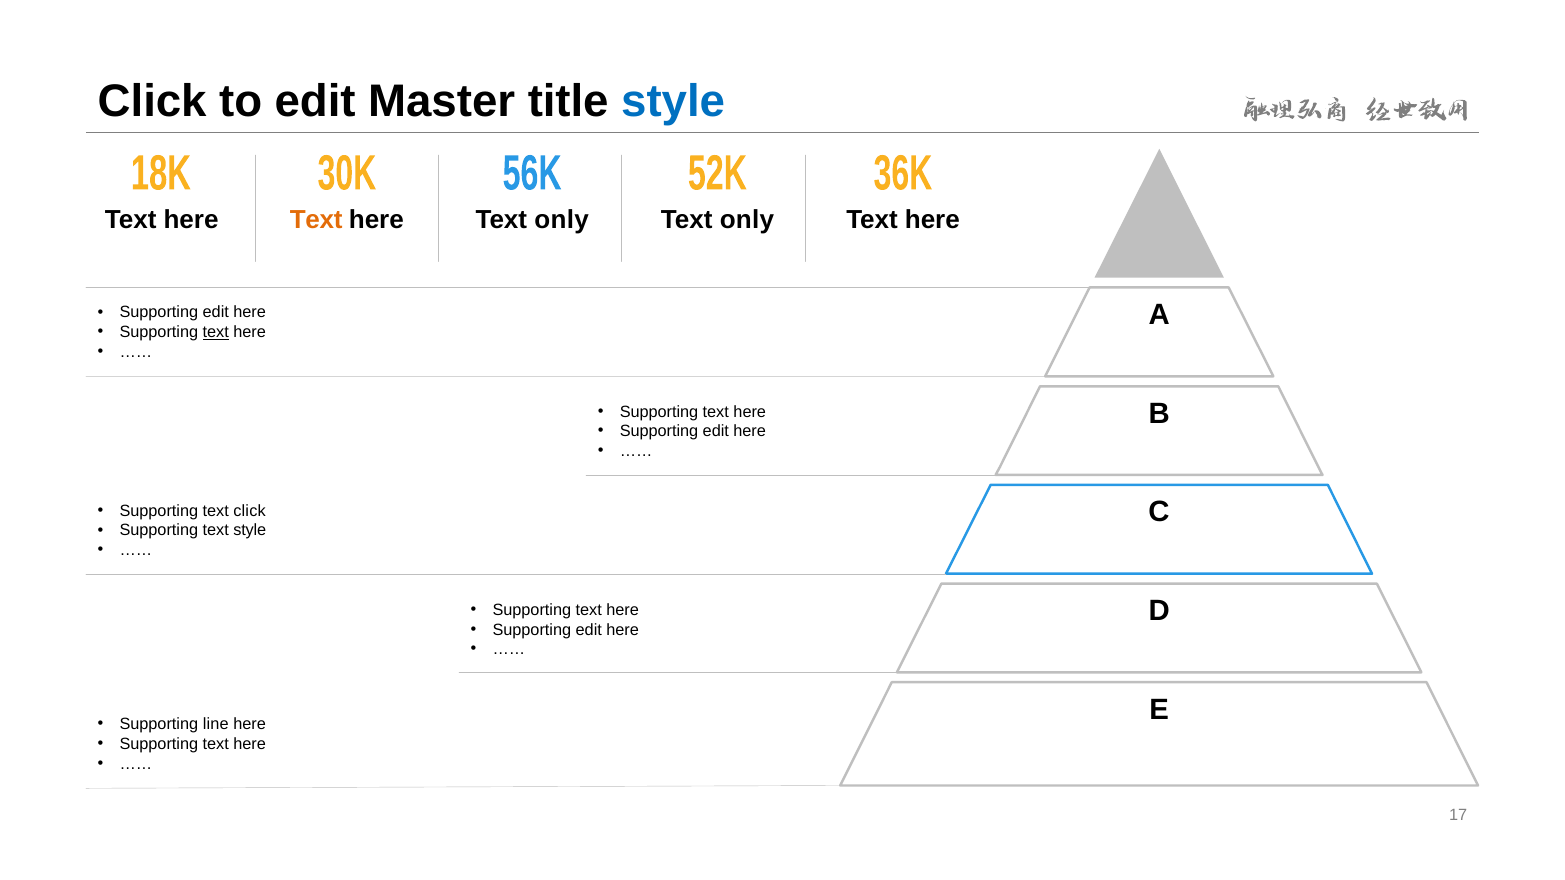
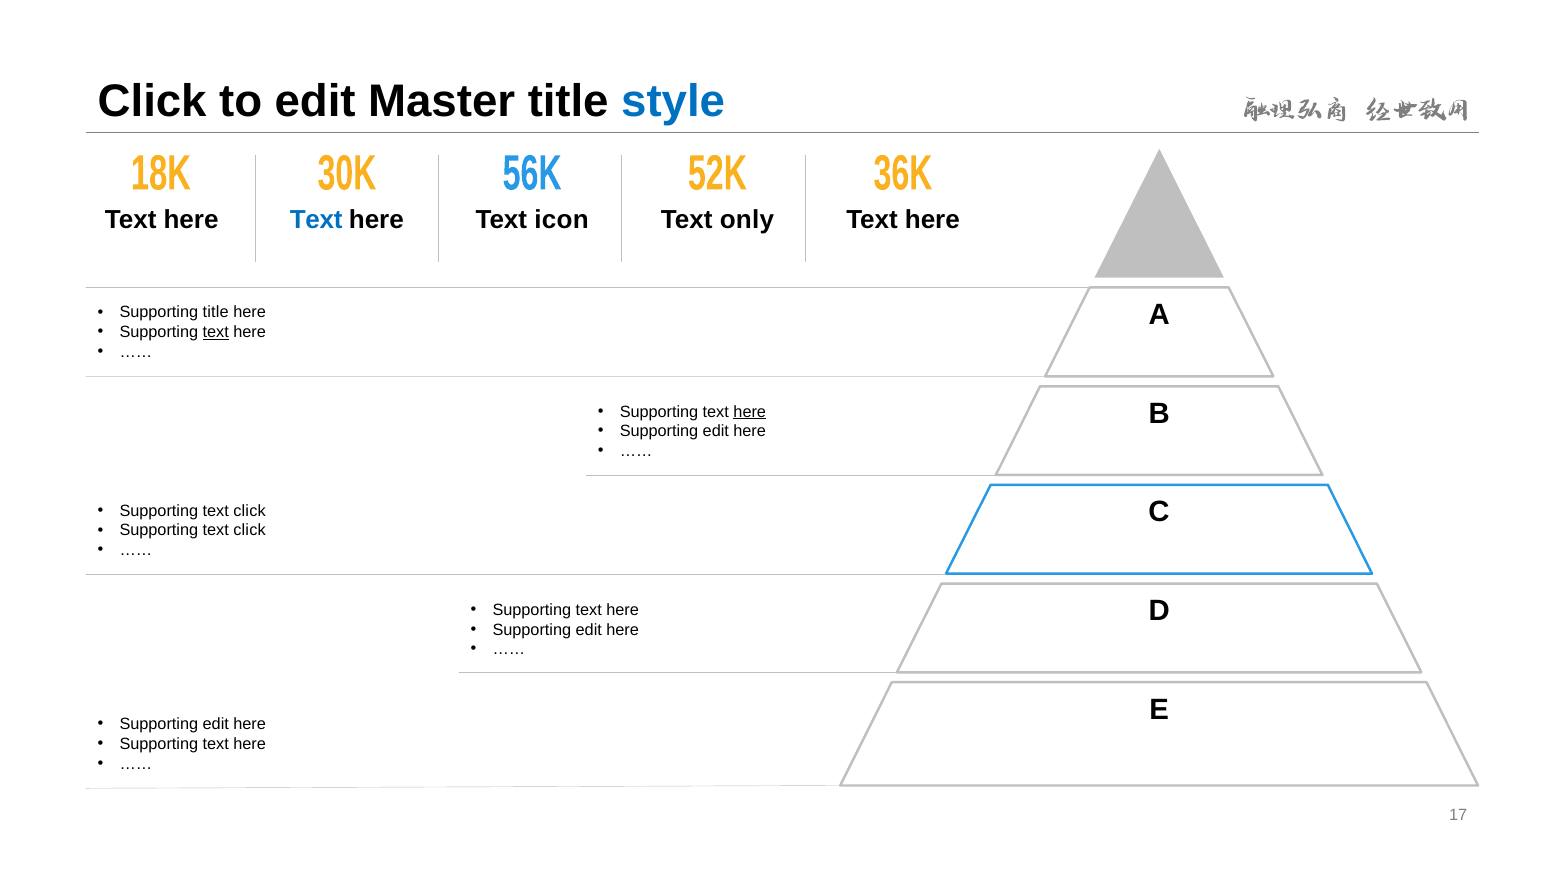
Text colour: orange -> blue (316, 220)
here Text only: only -> icon (562, 220)
edit: edit -> title (216, 313)
here underline: none -> present (750, 412)
style: style -> click (250, 531)
line: line -> edit (216, 725)
